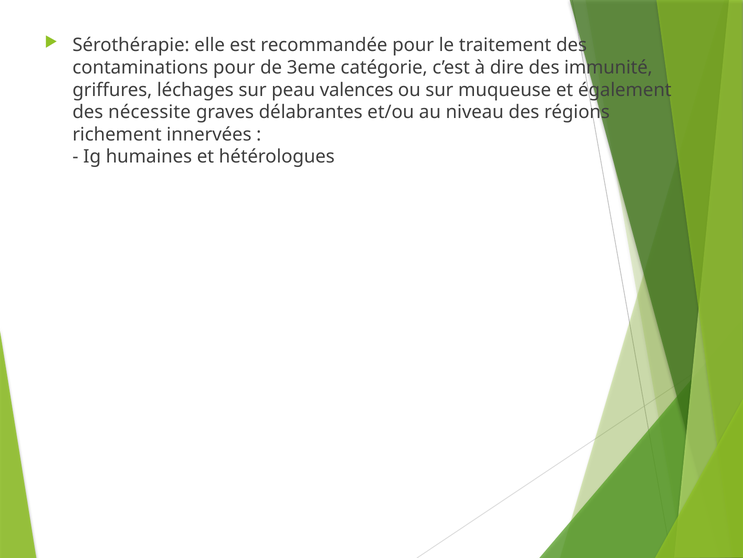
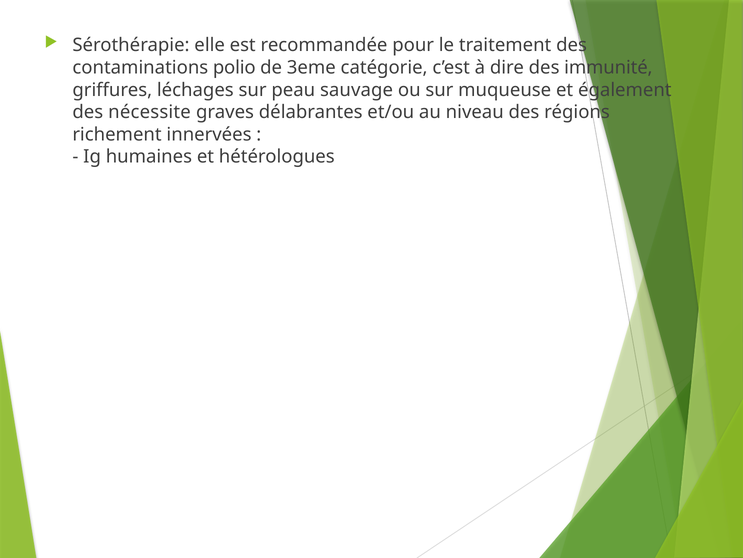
contaminations pour: pour -> polio (234, 67)
valences: valences -> sauvage (357, 90)
